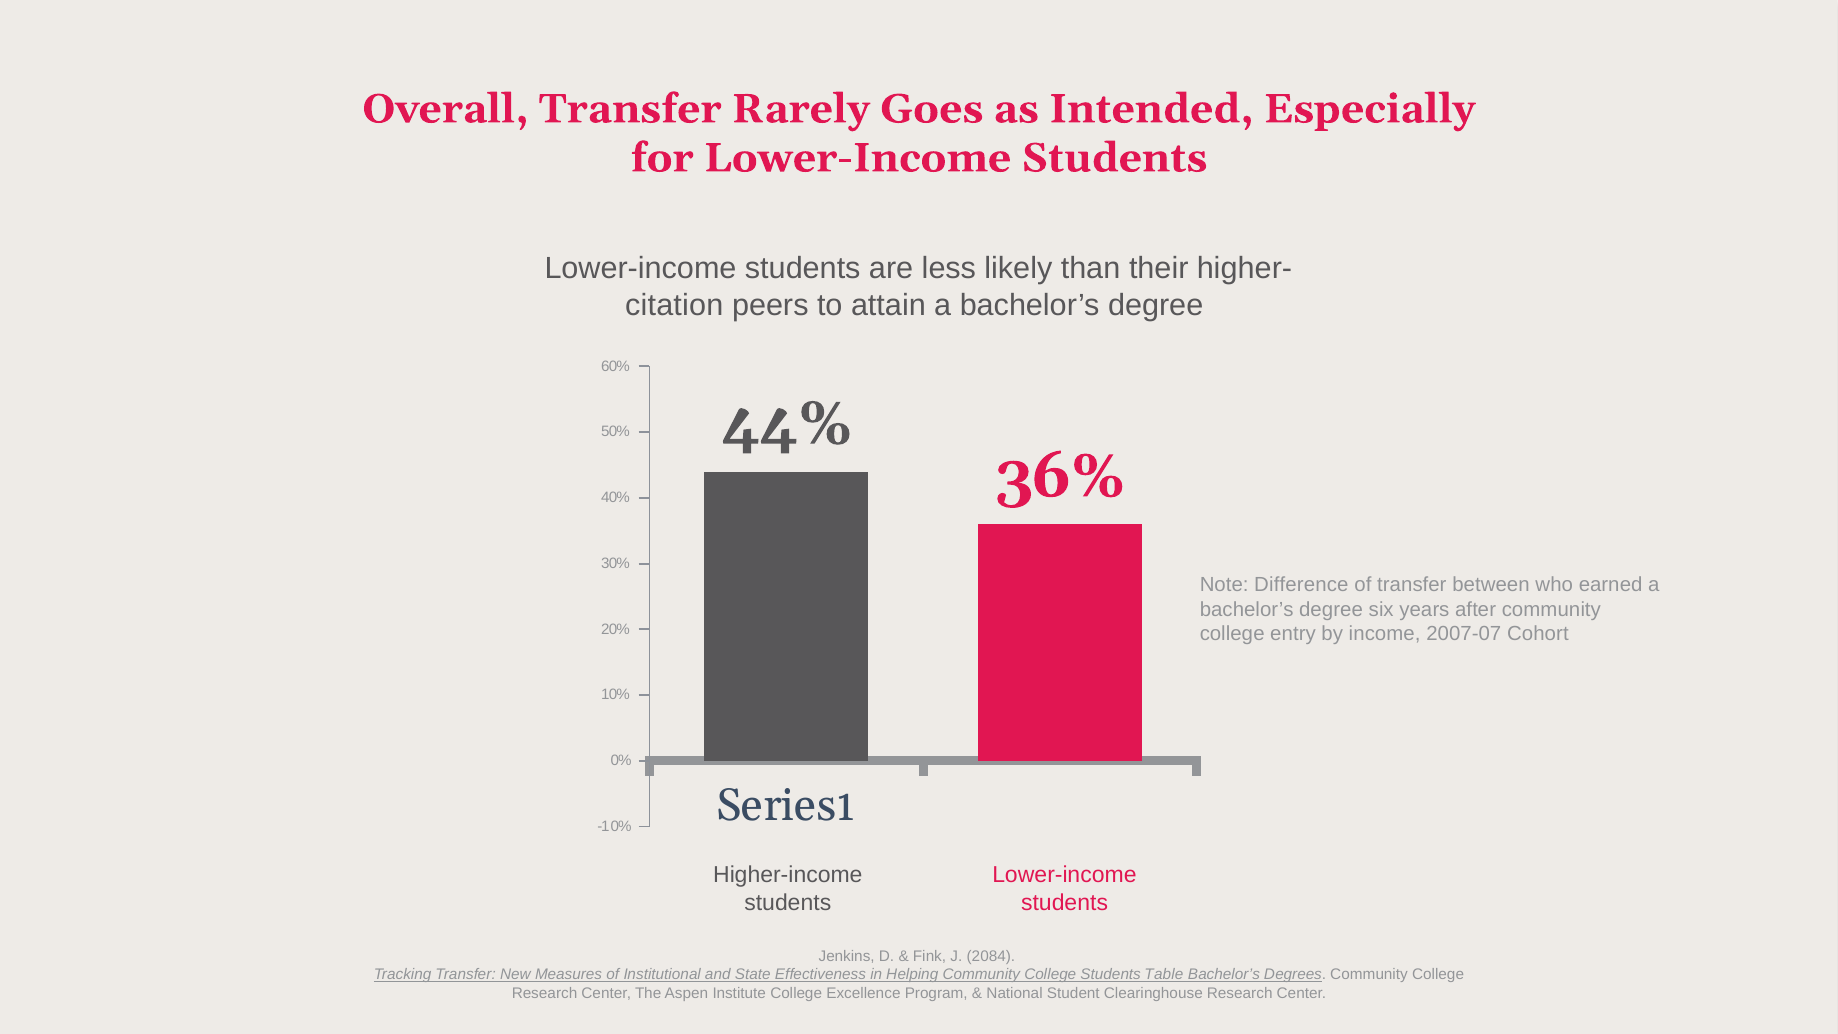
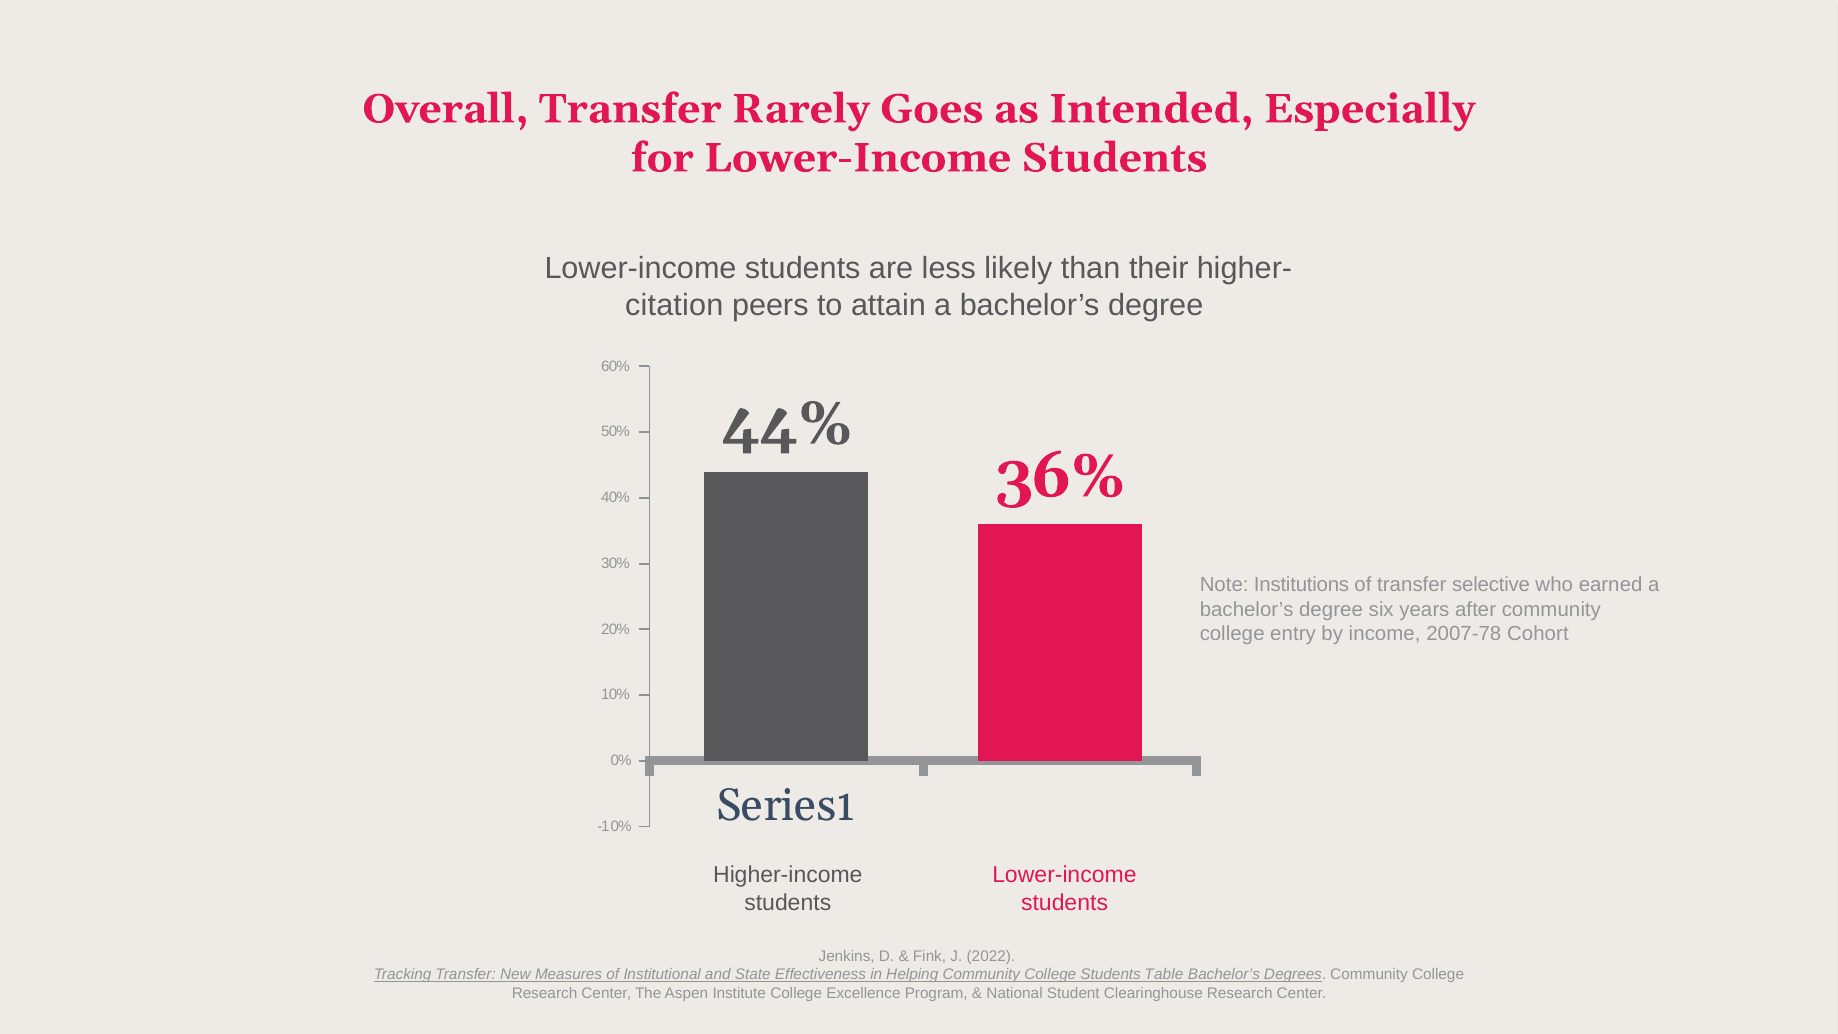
Difference: Difference -> Institutions (1302, 585)
between: between -> selective (1491, 585)
2007-07: 2007-07 -> 2007-78 (1464, 634)
2084: 2084 -> 2022 (991, 956)
